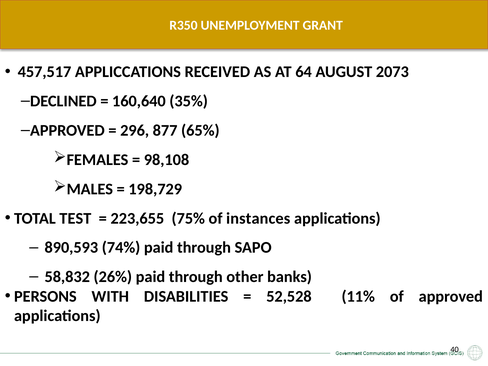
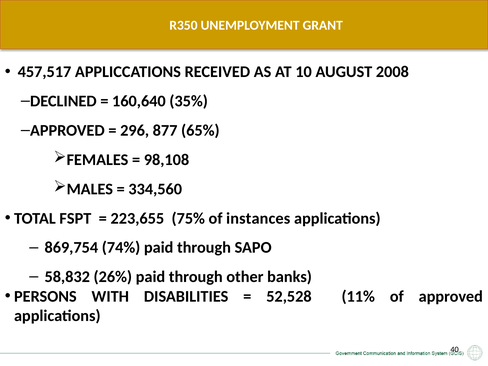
64: 64 -> 10 (304, 72)
2073: 2073 -> 2008 (392, 72)
198,729: 198,729 -> 334,560 (155, 189)
TEST: TEST -> FSPT (75, 218)
890,593: 890,593 -> 869,754 (71, 248)
